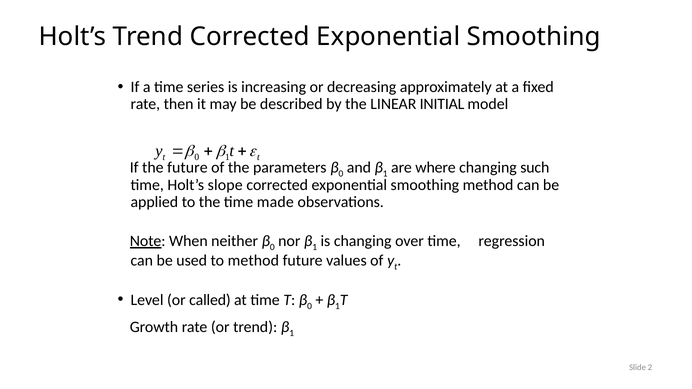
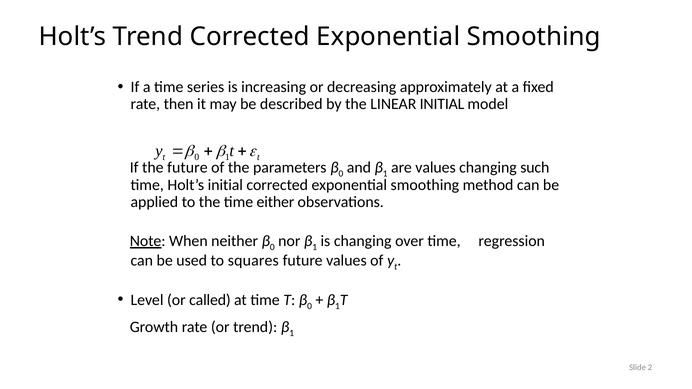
are where: where -> values (436, 168)
Holt’s slope: slope -> initial (225, 185)
made: made -> either (275, 202)
to method: method -> squares (253, 261)
